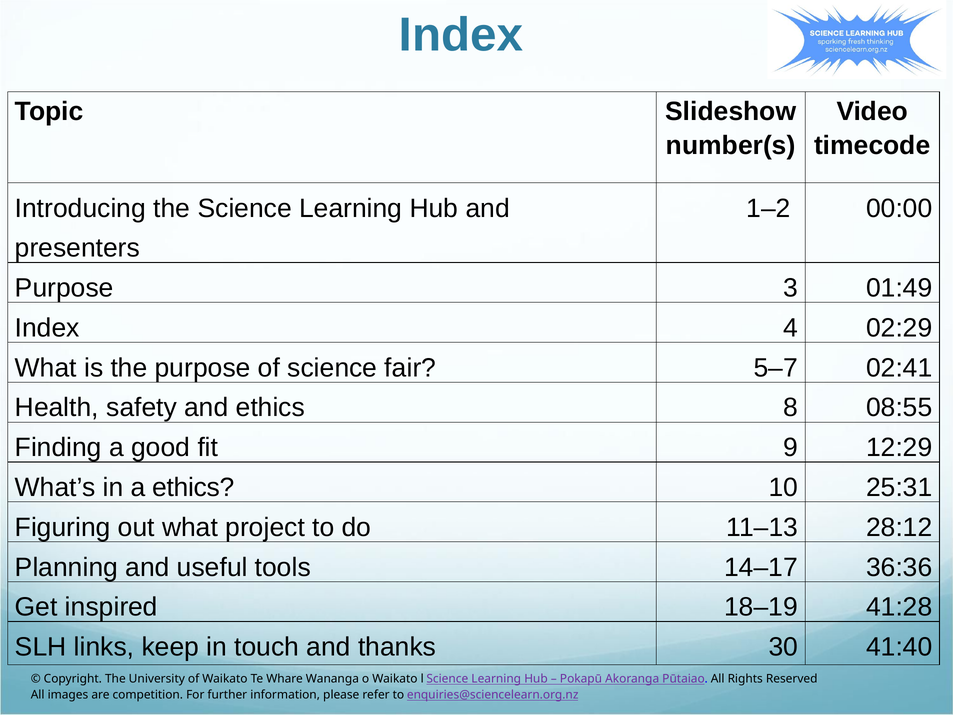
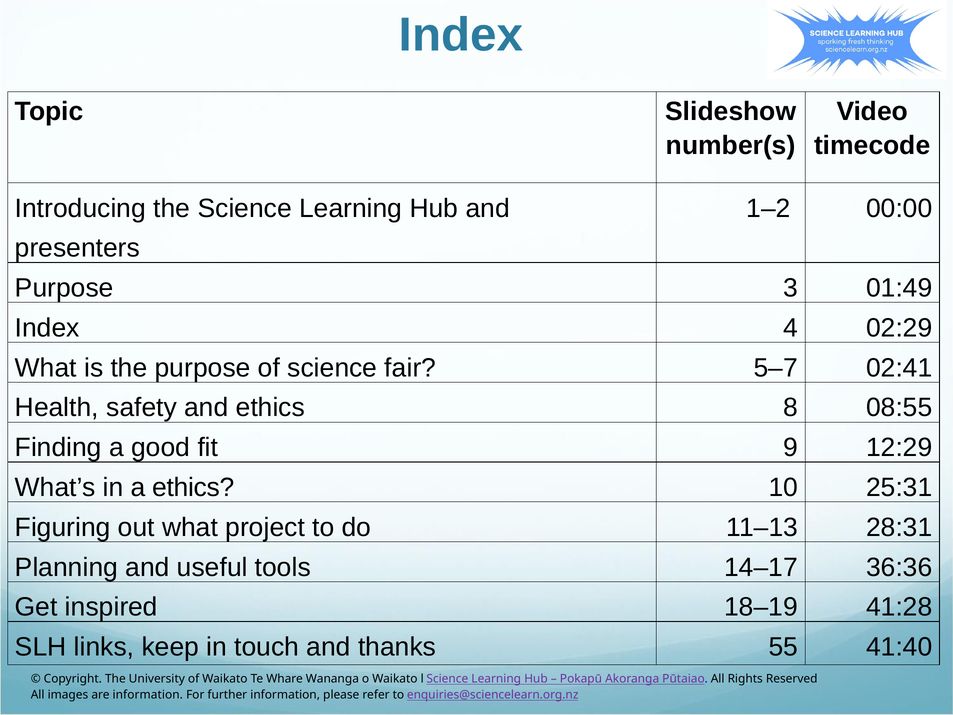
28:12: 28:12 -> 28:31 (899, 527)
30: 30 -> 55 (783, 647)
are competition: competition -> information (148, 695)
